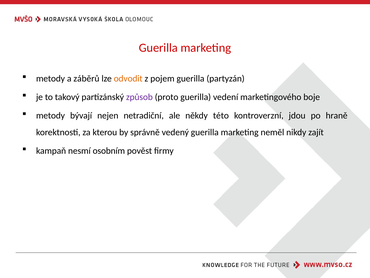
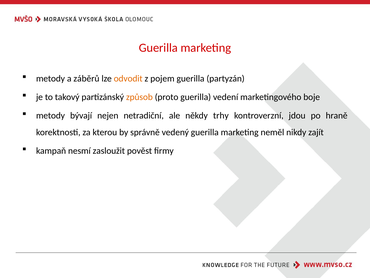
způsob colour: purple -> orange (139, 97)
této: této -> trhy (221, 115)
osobním: osobním -> zasloužit (109, 150)
